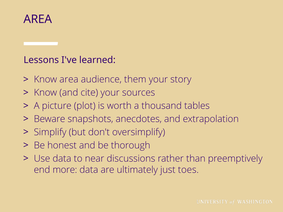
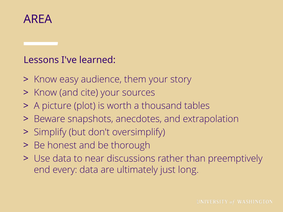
Know area: area -> easy (69, 80)
more: more -> every (65, 170)
toes: toes -> long (188, 170)
